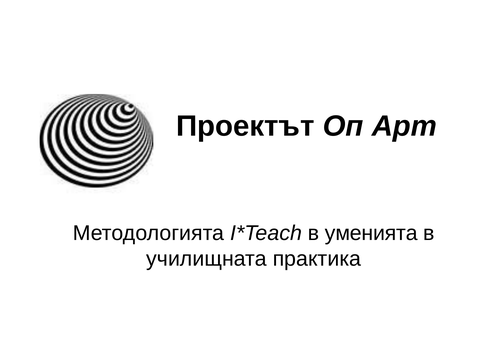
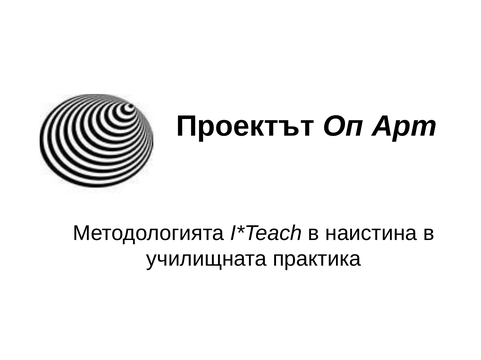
уменията: уменията -> наистина (371, 234)
